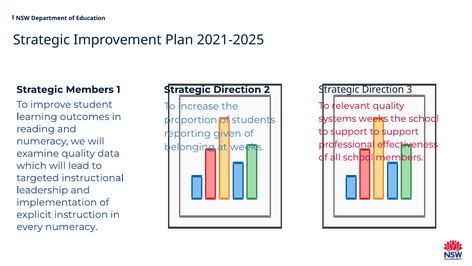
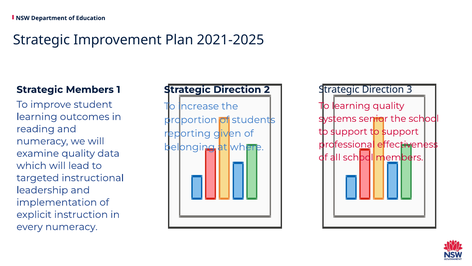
To relevant: relevant -> learning (351, 106)
systems weeks: weeks -> senior (373, 118)
at weeks: weeks -> where (247, 147)
